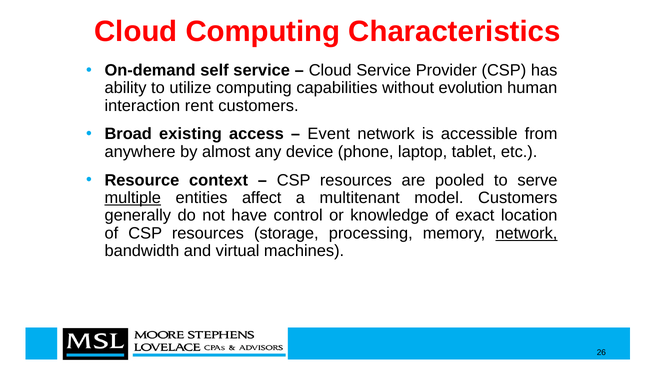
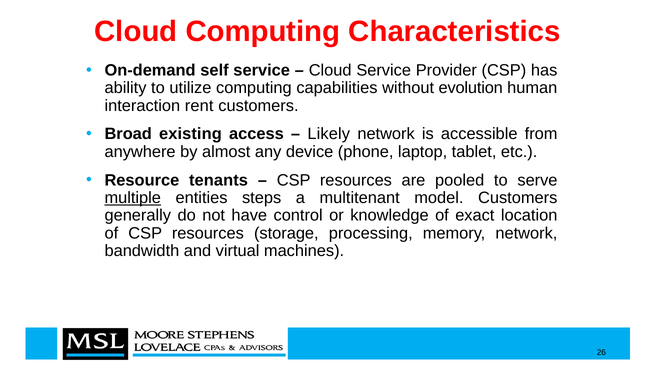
Event: Event -> Likely (329, 134)
context: context -> tenants (218, 180)
affect: affect -> steps (262, 198)
network underline: present -> none (526, 233)
